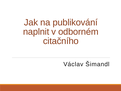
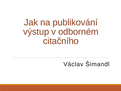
naplnit: naplnit -> výstup (36, 32)
